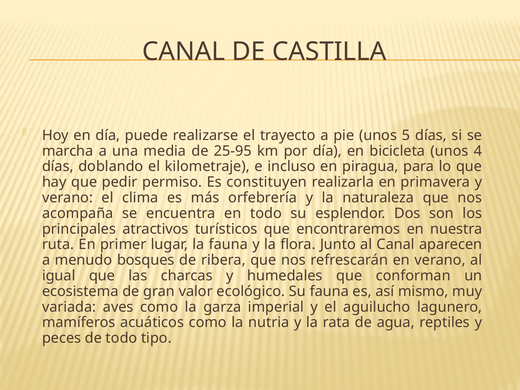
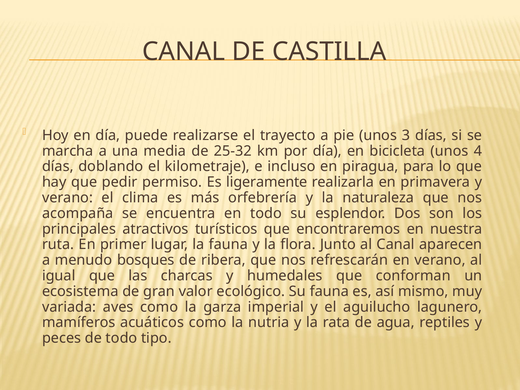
5: 5 -> 3 (406, 135)
25-95: 25-95 -> 25-32 (233, 151)
constituyen: constituyen -> ligeramente (267, 182)
